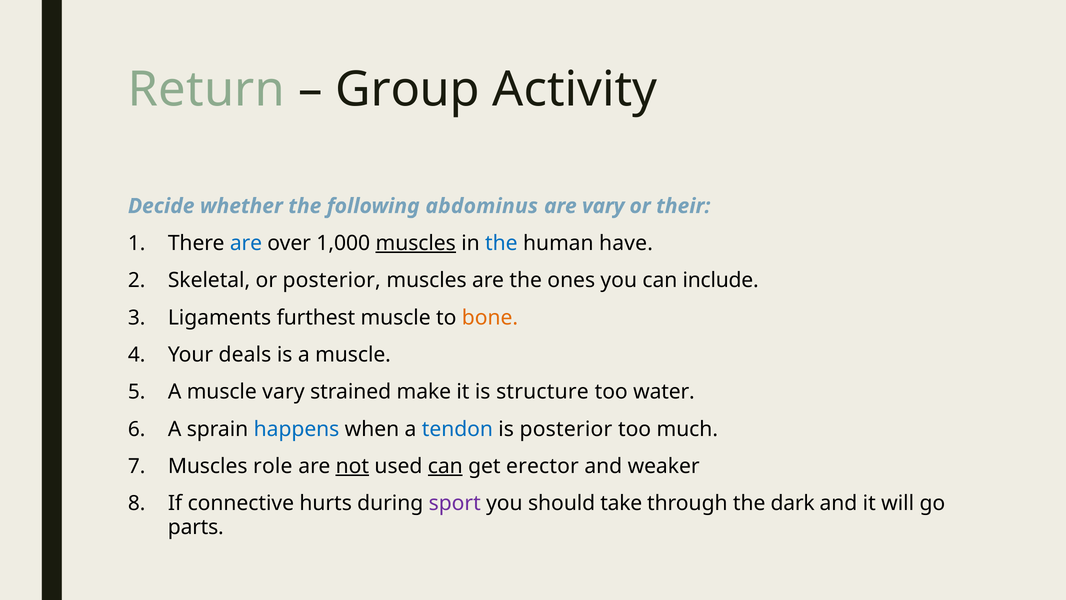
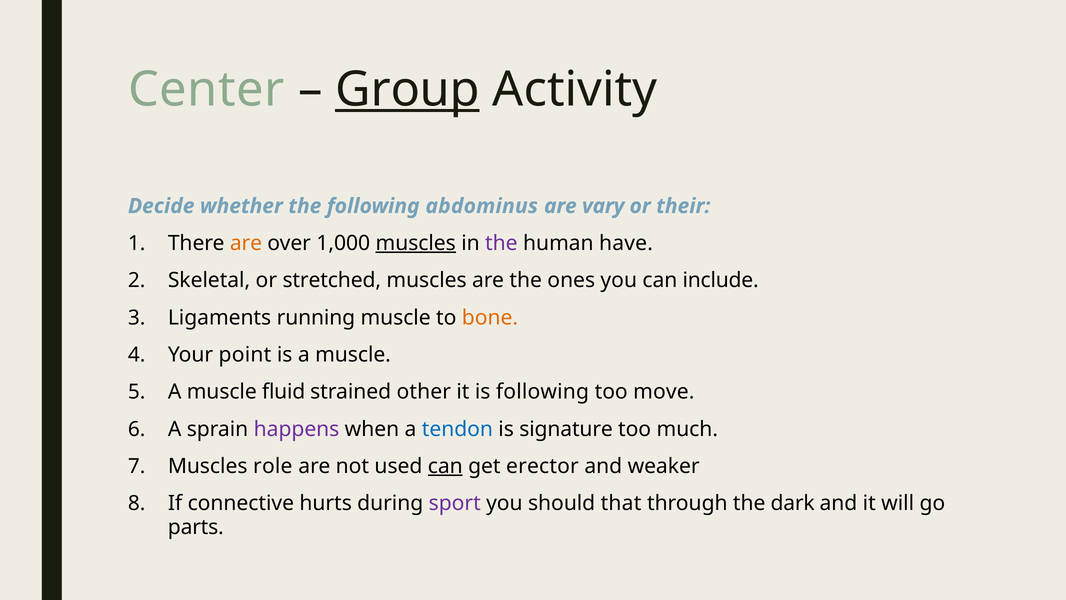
Return: Return -> Center (206, 90)
Group underline: none -> present (408, 90)
are colour: blue -> orange (246, 243)
the colour: blue -> purple (501, 243)
or posterior: posterior -> stretched (332, 280)
furthest: furthest -> running (316, 317)
deals: deals -> point (245, 355)
muscle vary: vary -> fluid (284, 392)
make: make -> other (424, 392)
is structure: structure -> following (542, 392)
water: water -> move (664, 392)
happens colour: blue -> purple (297, 429)
is posterior: posterior -> signature (566, 429)
not underline: present -> none (352, 466)
take: take -> that (621, 503)
